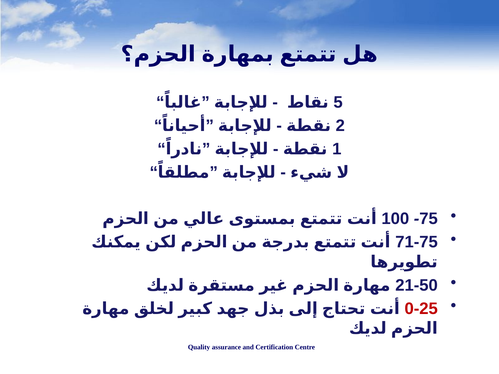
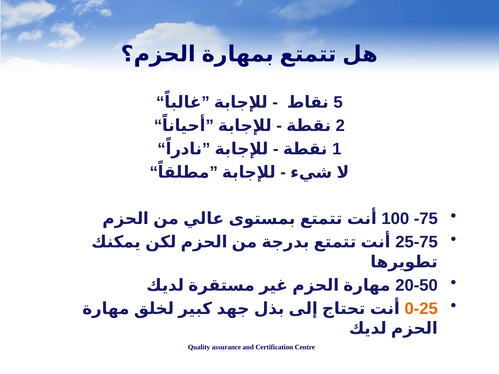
71-75: 71-75 -> 25-75 (417, 242)
21-50: 21-50 -> 20-50 (417, 285)
0-25 colour: red -> orange (421, 309)
